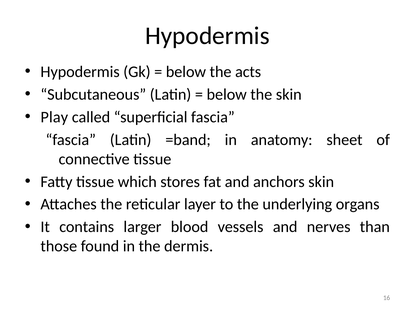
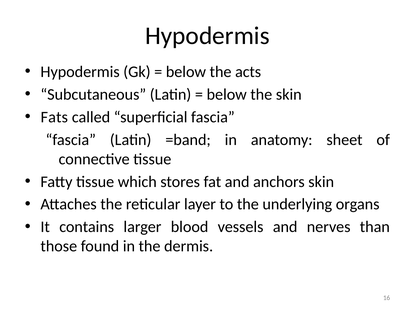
Play: Play -> Fats (54, 117)
